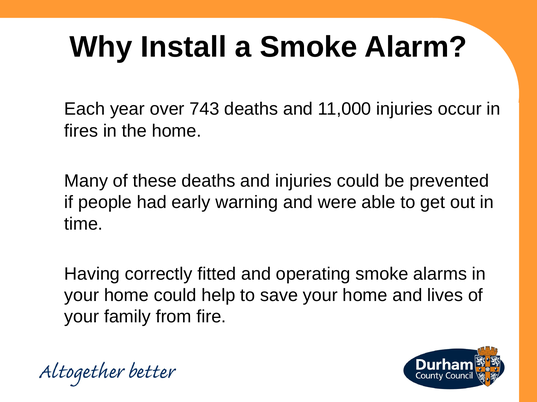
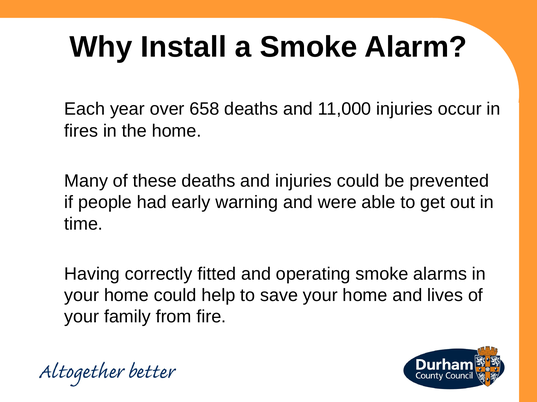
743: 743 -> 658 (204, 109)
